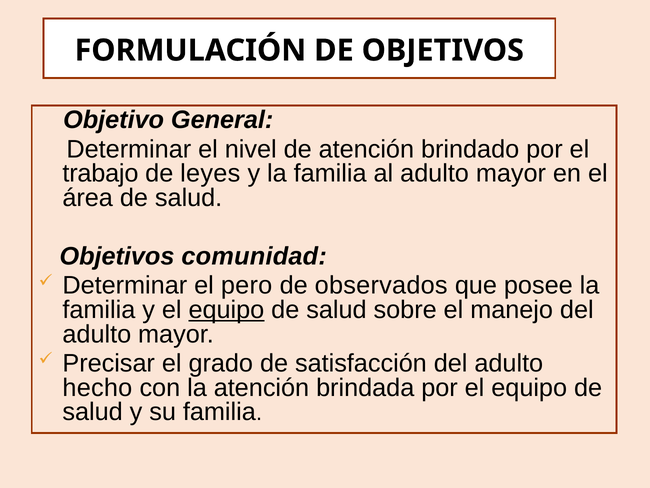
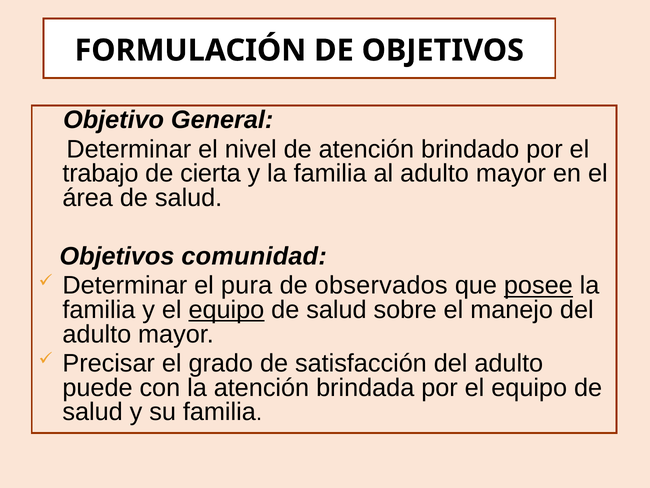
leyes: leyes -> cierta (211, 173)
pero: pero -> pura (247, 285)
posee underline: none -> present (538, 285)
hecho: hecho -> puede (98, 387)
